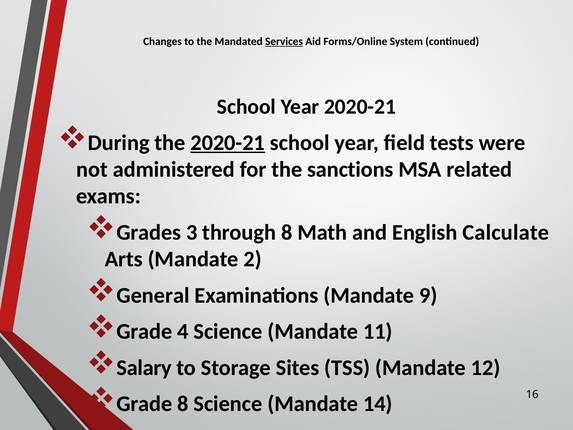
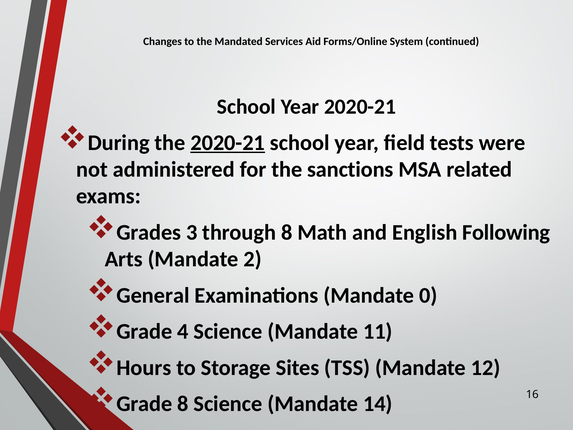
Services underline: present -> none (284, 41)
Calculate: Calculate -> Following (506, 232)
9: 9 -> 0 (428, 295)
Salary: Salary -> Hours (144, 368)
